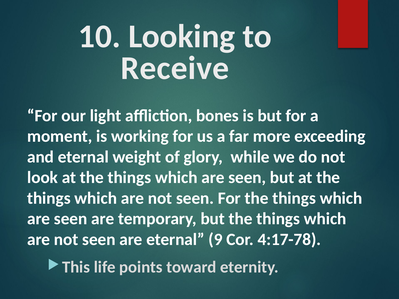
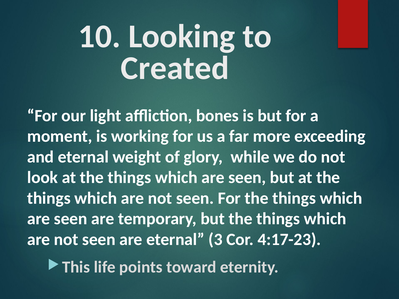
Receive: Receive -> Created (175, 68)
9: 9 -> 3 (215, 240)
4:17-78: 4:17-78 -> 4:17-23 (289, 240)
